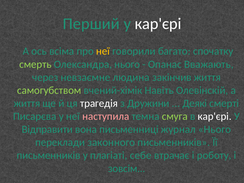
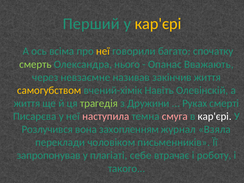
кар'єрі colour: white -> yellow (158, 24)
людина: людина -> називав (131, 77)
самогубством colour: light green -> yellow (49, 90)
трагедія colour: white -> light green (99, 103)
Деякі: Деякі -> Руках (195, 103)
смуга colour: light green -> pink (175, 116)
Відправити: Відправити -> Розлучився (47, 129)
письменниці: письменниці -> захопленням (129, 129)
журнал Нього: Нього -> Взяла (214, 129)
законного: законного -> чоловіком (111, 142)
письменників: письменників -> запропонував (49, 155)
зовсім: зовсім -> такого (127, 168)
